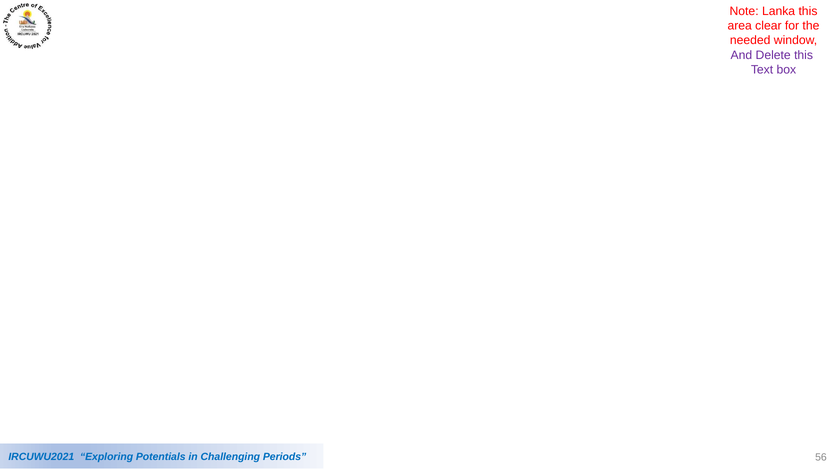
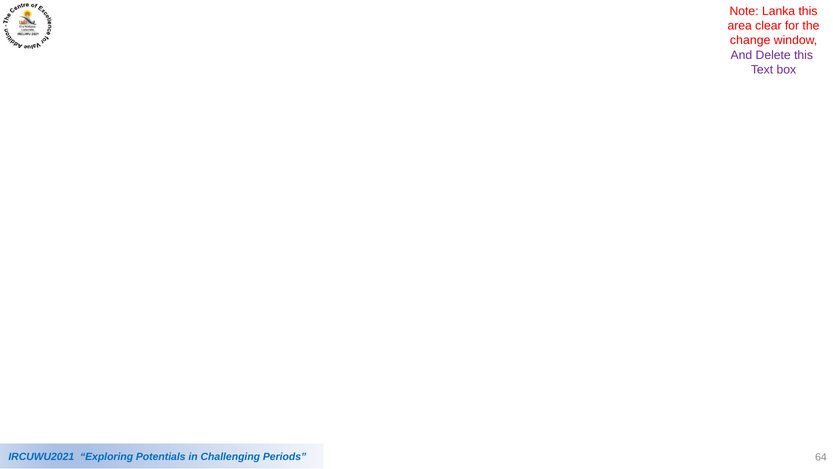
needed: needed -> change (750, 40)
56: 56 -> 64 (821, 457)
